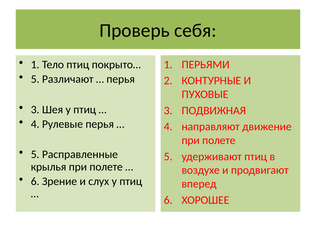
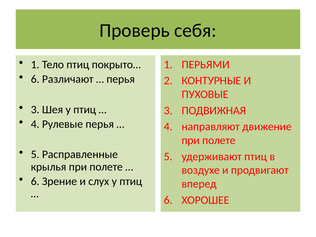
5: 5 -> 6 (35, 79)
